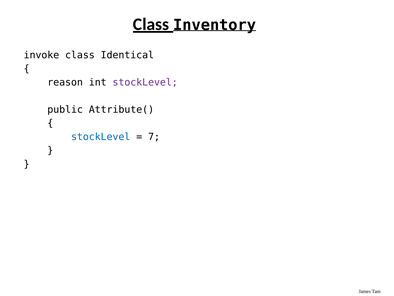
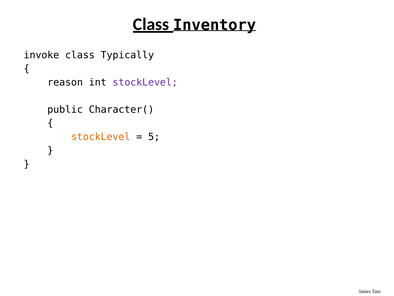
Identical: Identical -> Typically (127, 55)
Attribute(: Attribute( -> Character( (121, 109)
stockLevel colour: blue -> orange (101, 137)
7: 7 -> 5 (154, 137)
